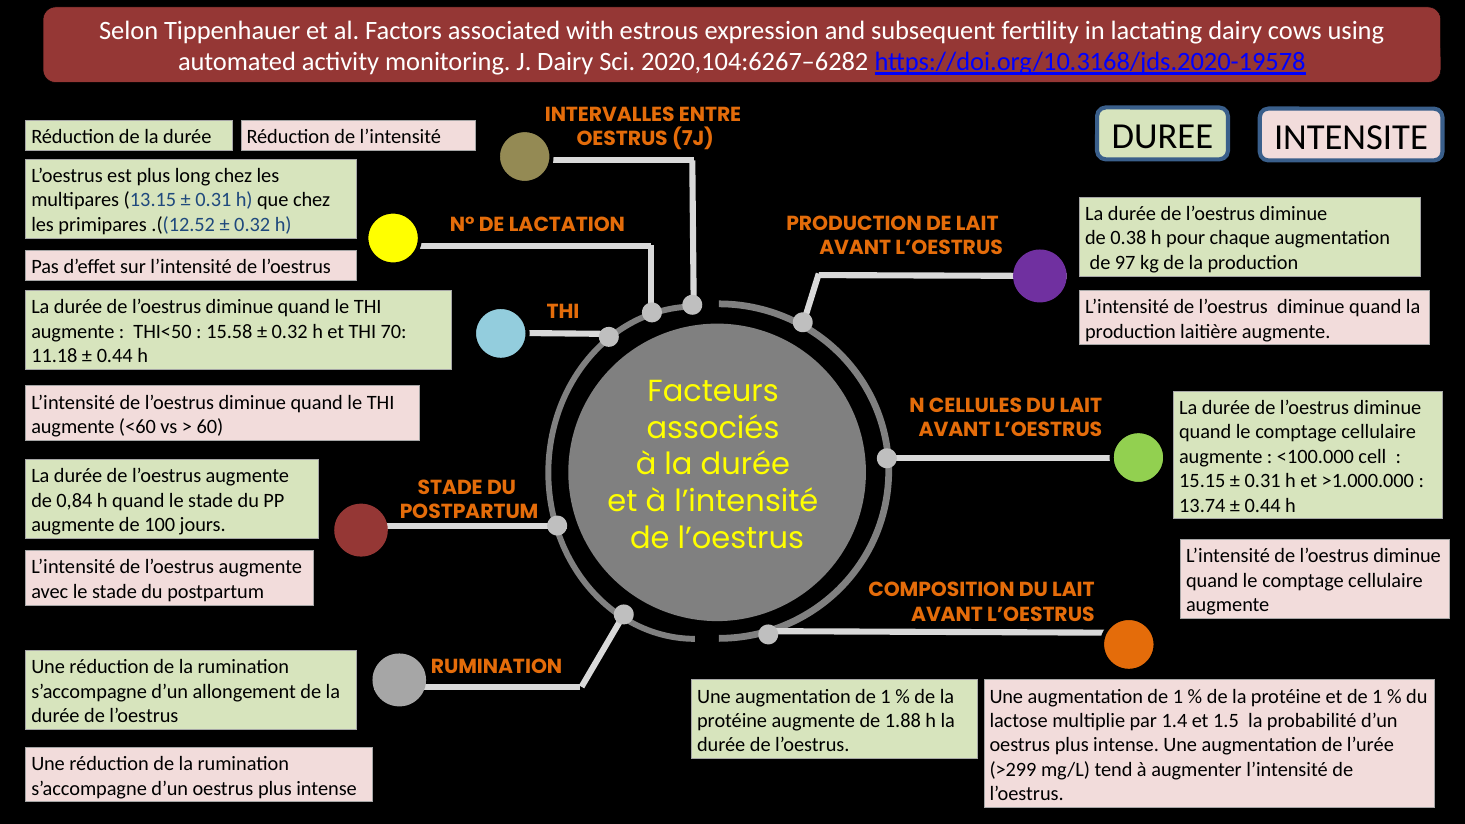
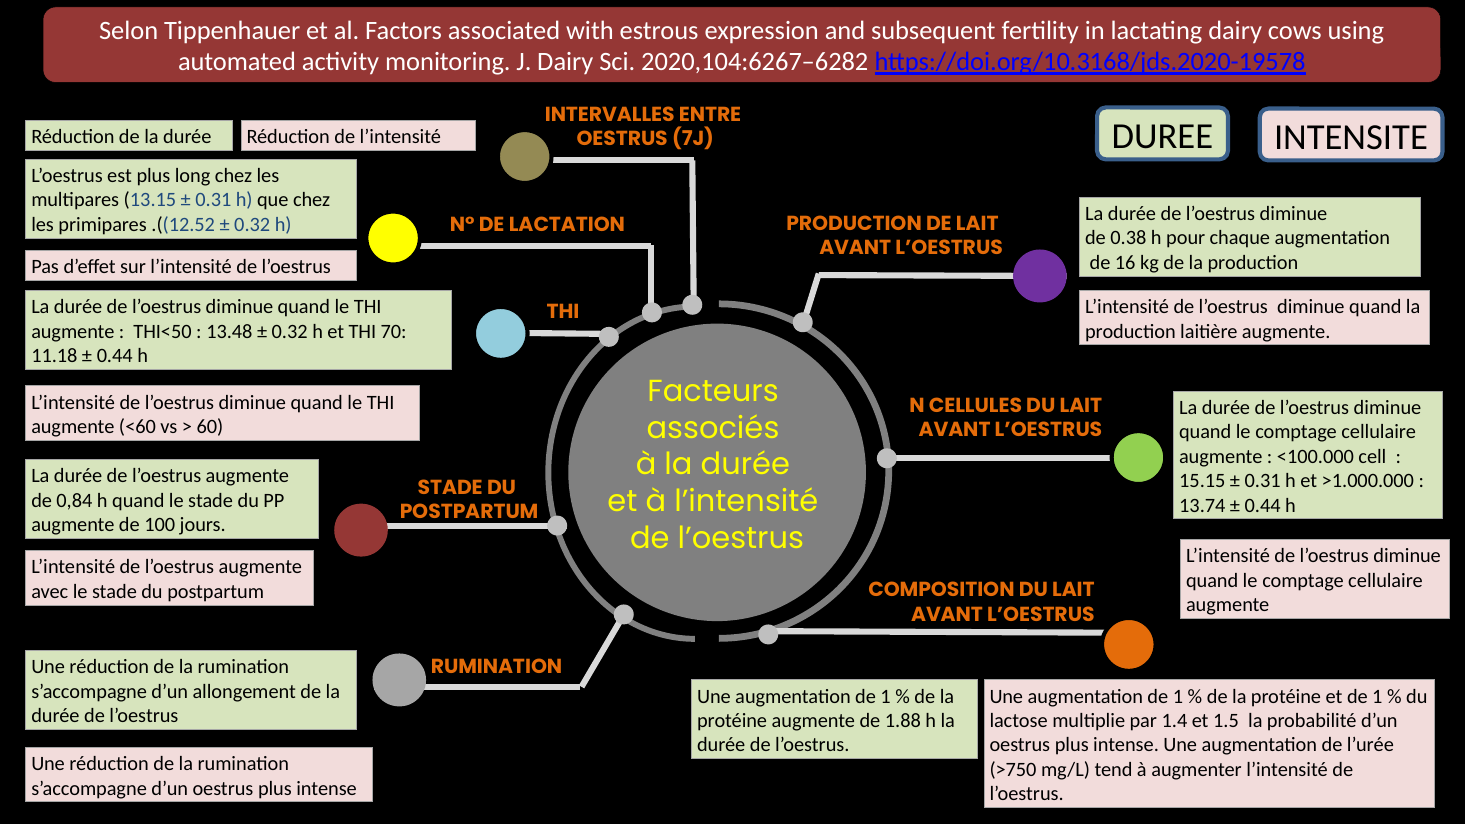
97: 97 -> 16 (1125, 263)
15.58: 15.58 -> 13.48 (229, 331)
>299: >299 -> >750 (1013, 770)
